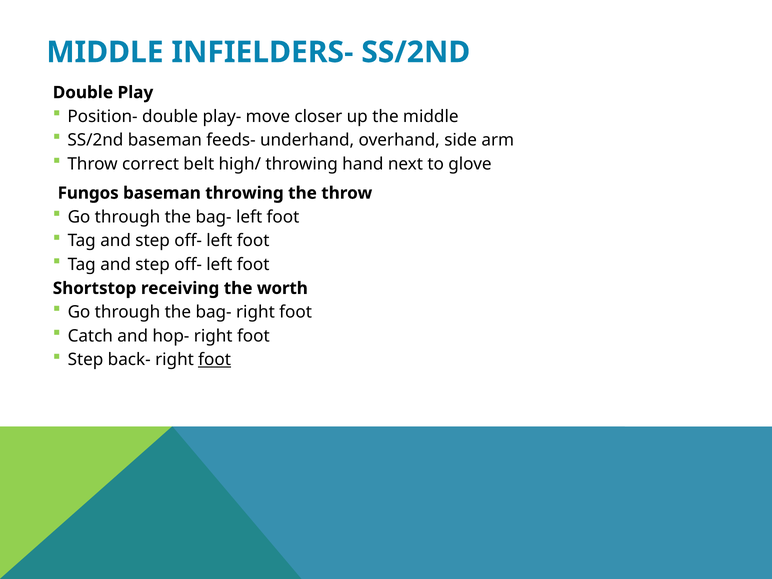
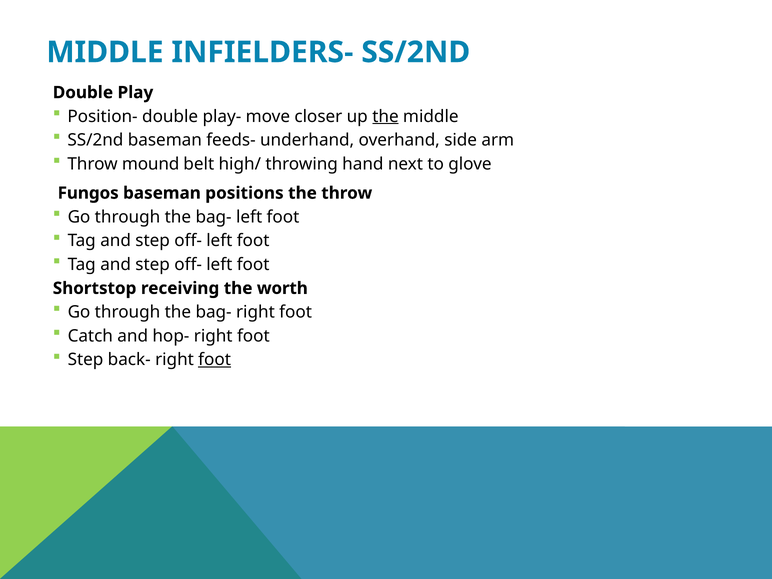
the underline: none -> present (385, 116)
correct: correct -> mound (151, 164)
baseman throwing: throwing -> positions (244, 193)
